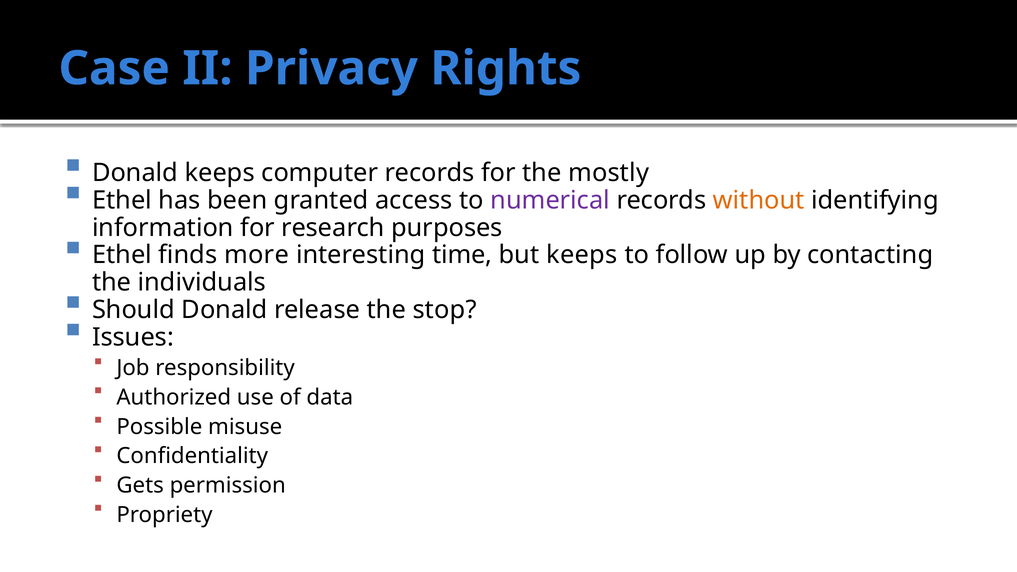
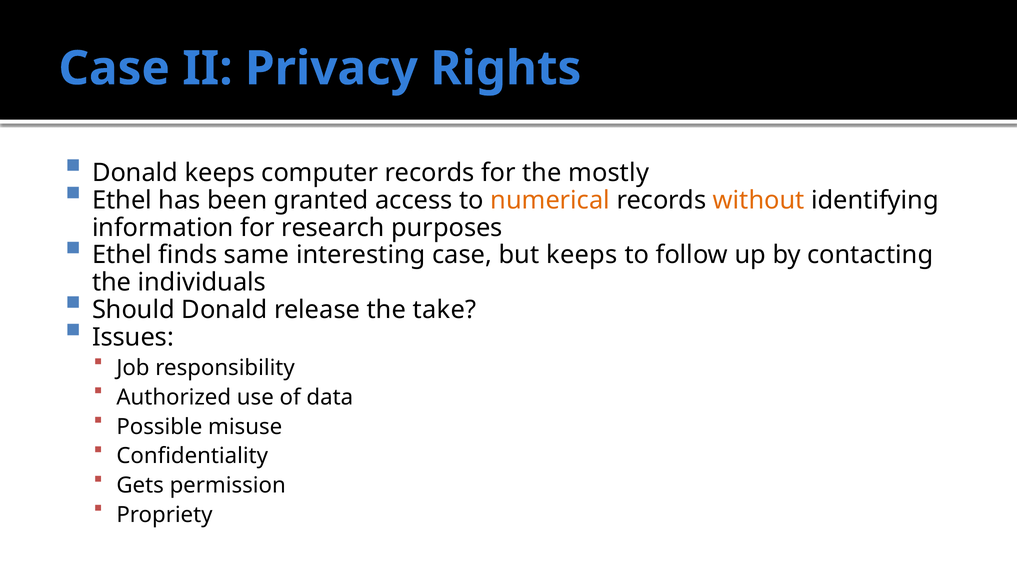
numerical colour: purple -> orange (550, 200)
more: more -> same (257, 255)
interesting time: time -> case (462, 255)
stop: stop -> take (445, 310)
